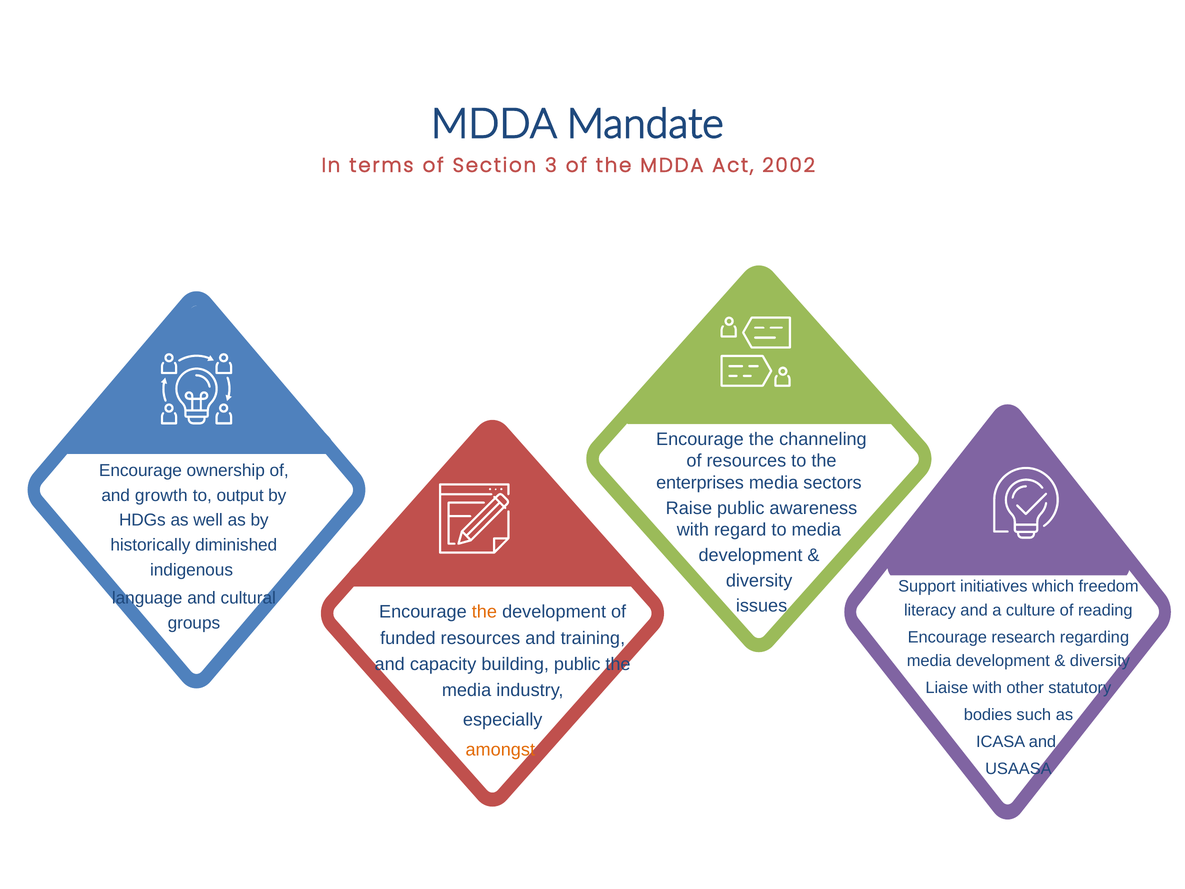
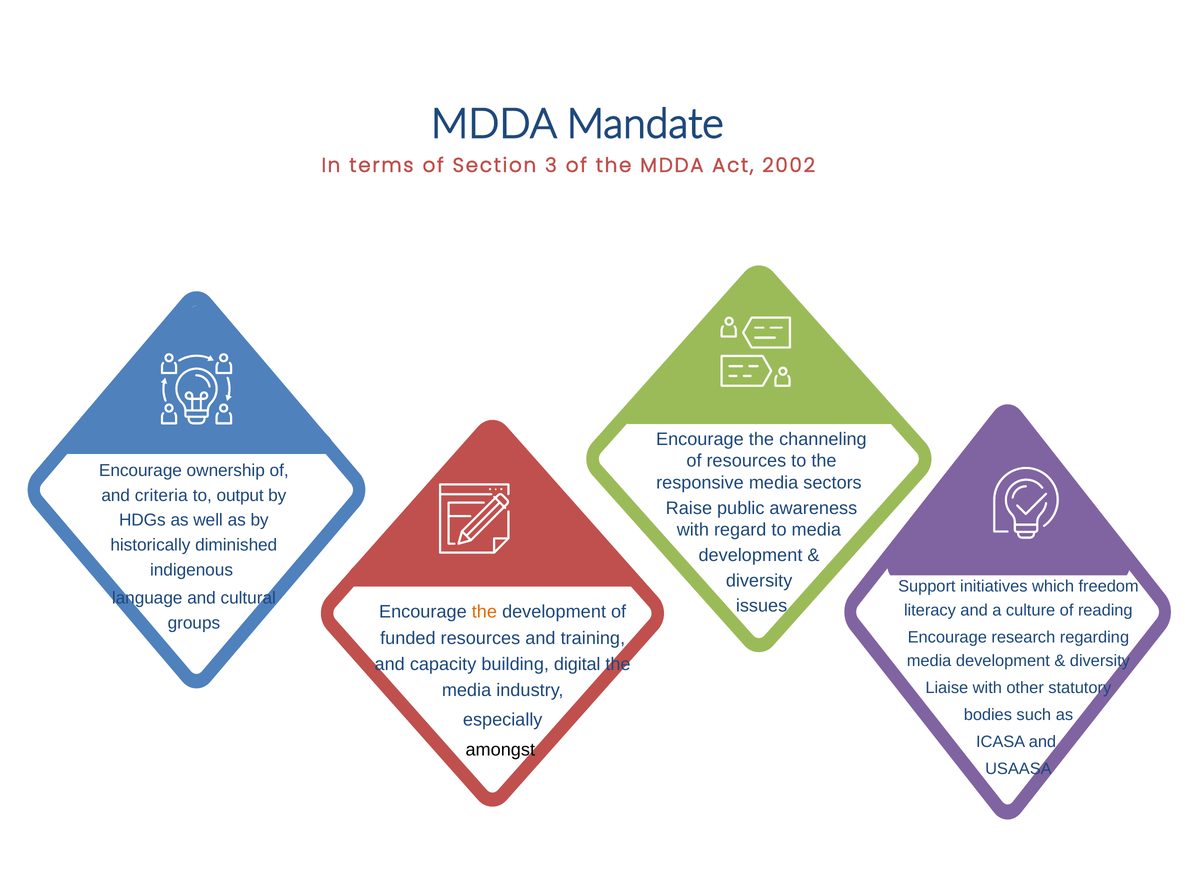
enterprises: enterprises -> responsive (700, 483)
growth: growth -> criteria (161, 495)
building public: public -> digital (577, 664)
amongst colour: orange -> black (500, 749)
